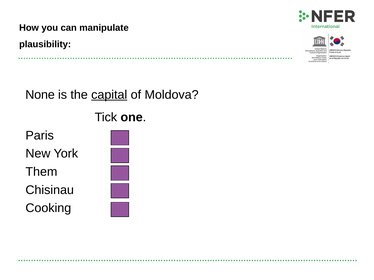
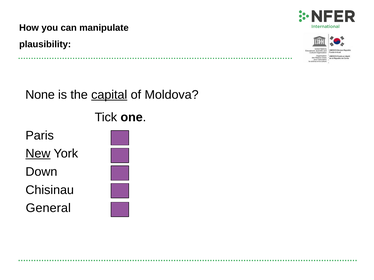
New underline: none -> present (38, 154)
Them: Them -> Down (41, 172)
Cooking: Cooking -> General (48, 208)
